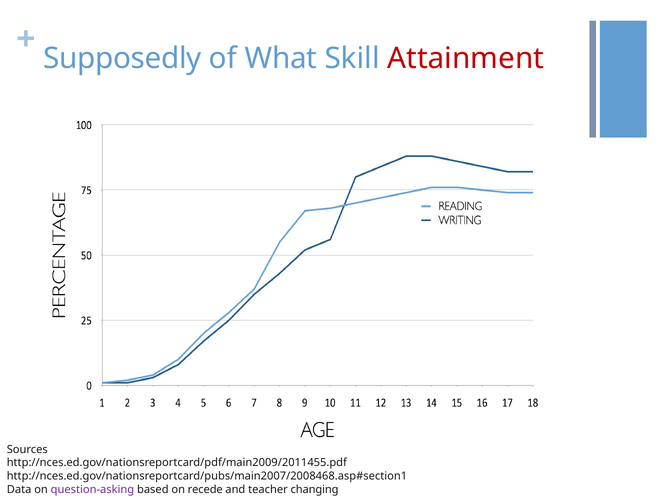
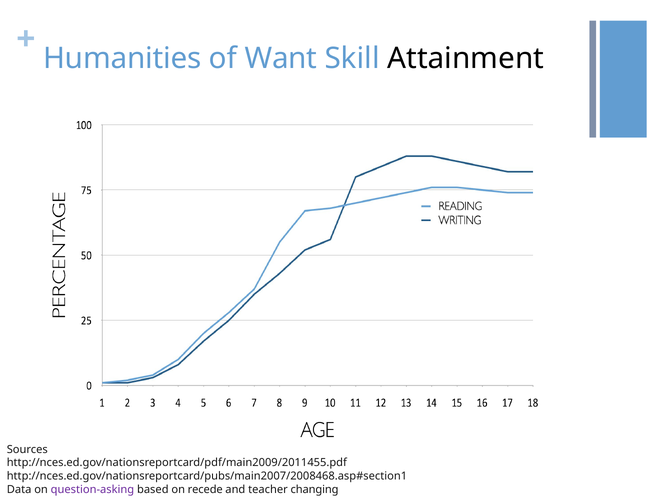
Supposedly: Supposedly -> Humanities (122, 59)
What: What -> Want (281, 59)
Attainment colour: red -> black (466, 59)
